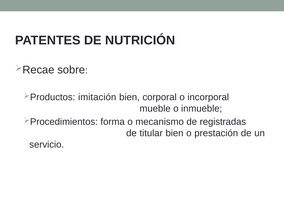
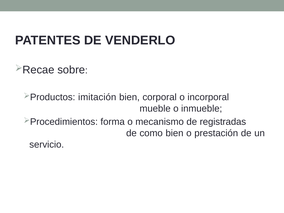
NUTRICIÓN: NUTRICIÓN -> VENDERLO (140, 40)
titular: titular -> como (151, 133)
